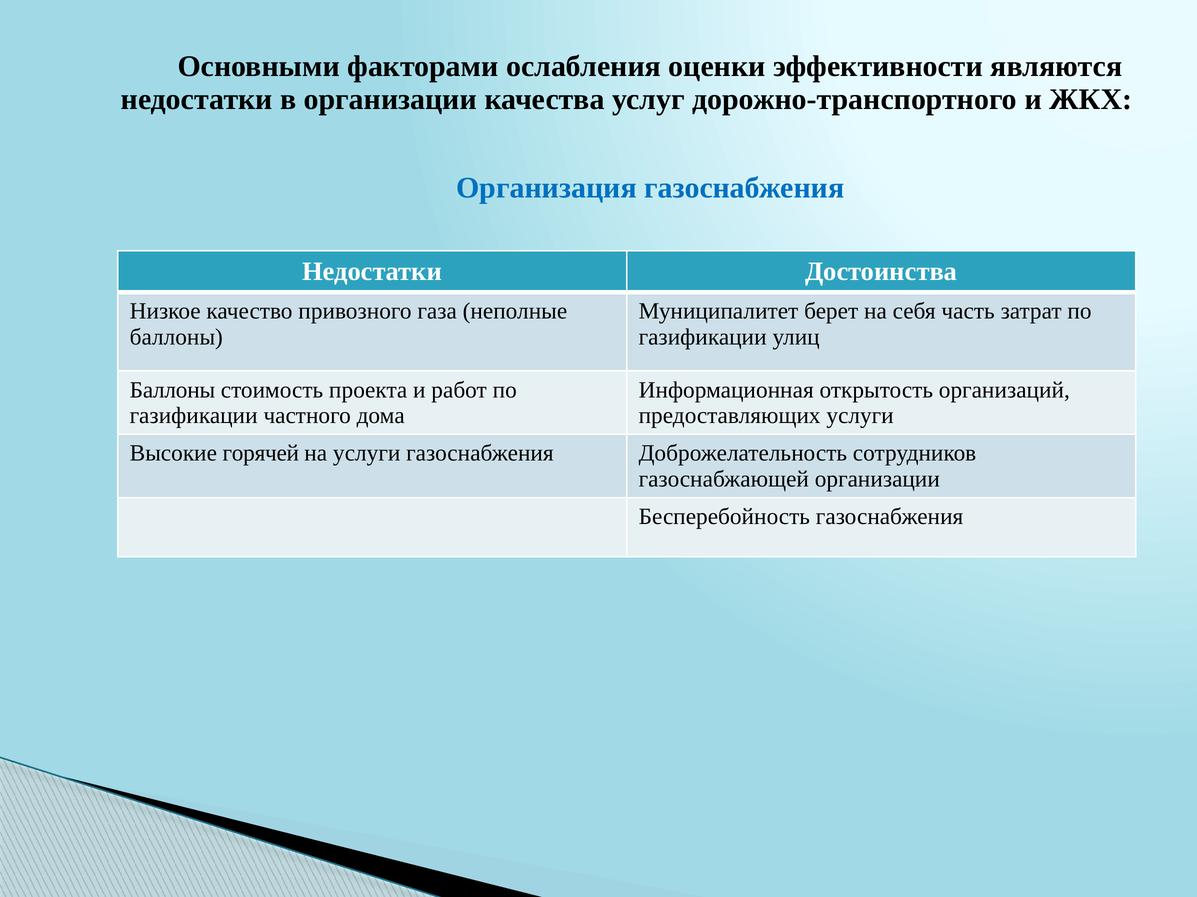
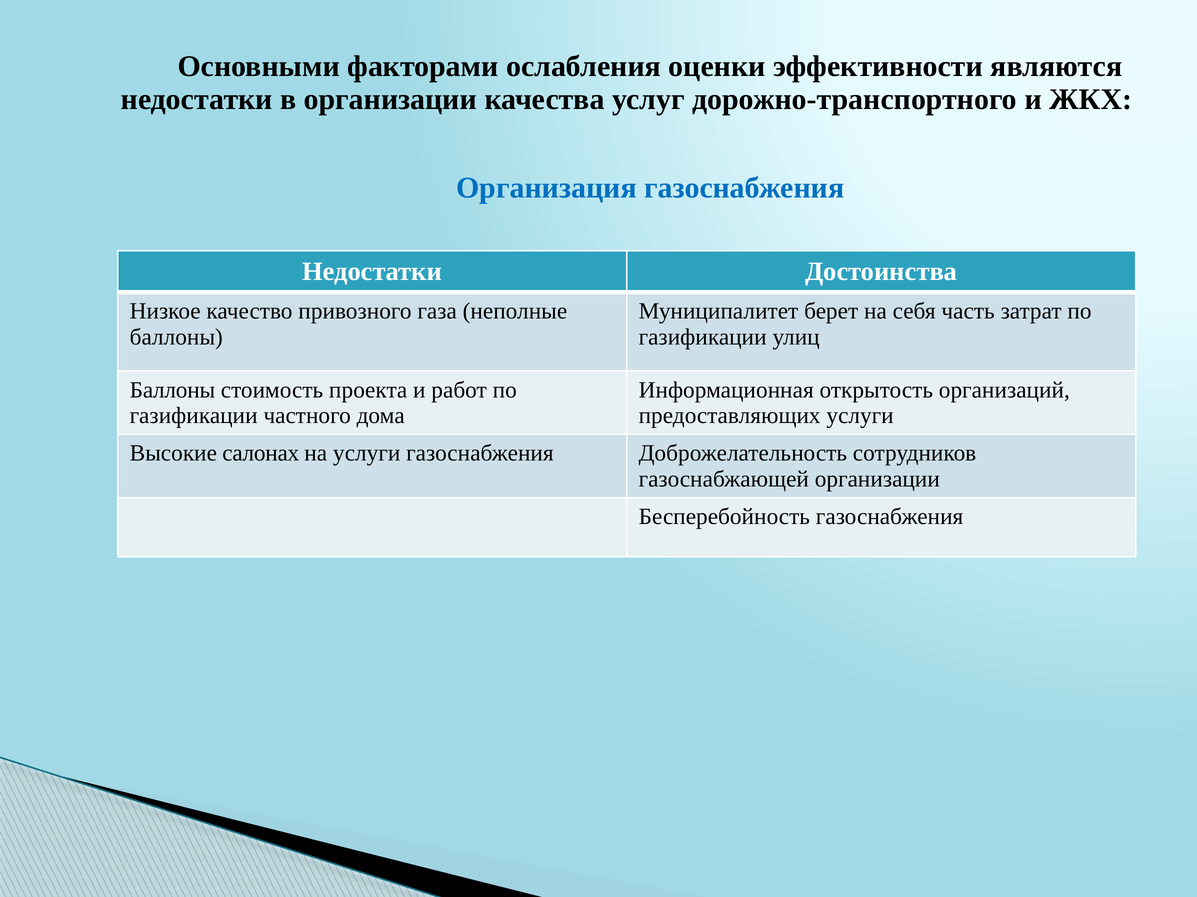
горячей: горячей -> салонах (261, 454)
